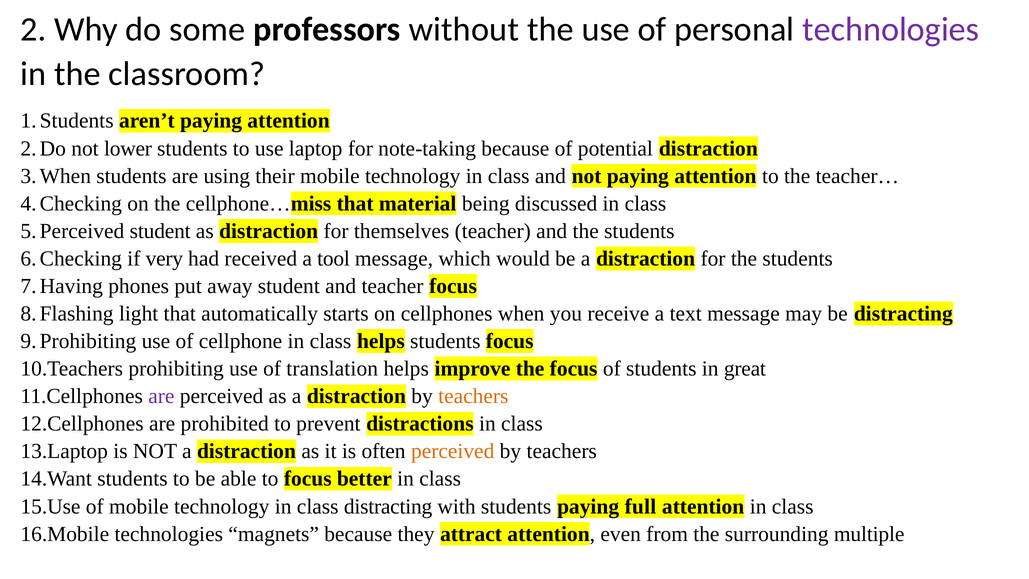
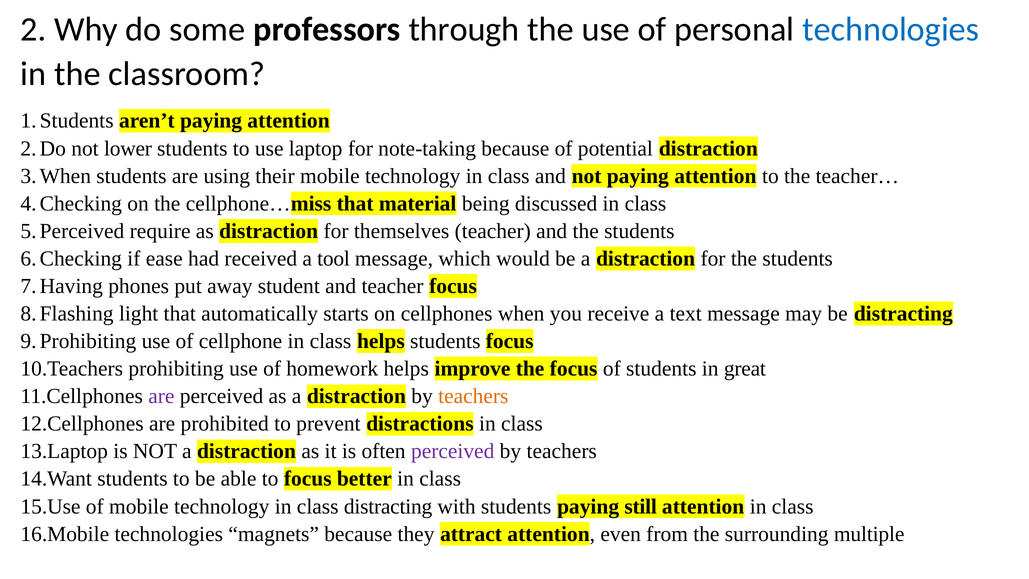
without: without -> through (464, 30)
technologies colour: purple -> blue (891, 30)
student: student -> require (160, 231)
very: very -> ease (164, 259)
translation: translation -> homework (332, 369)
perceived colour: orange -> purple (453, 451)
full: full -> still (641, 506)
